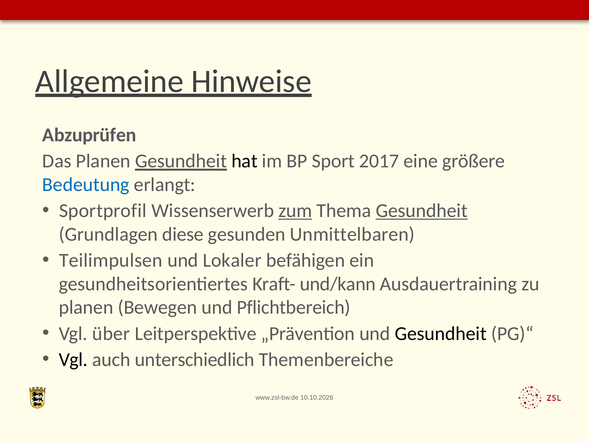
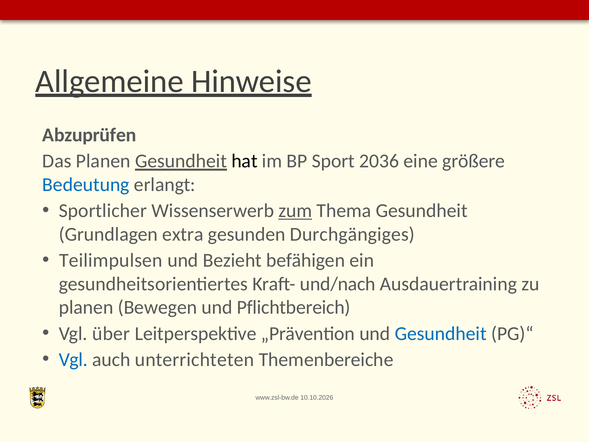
2017: 2017 -> 2036 (379, 161)
Sportprofil: Sportprofil -> Sportlicher (103, 211)
Gesundheit underline: present -> none (422, 211)
diese: diese -> extra (183, 234)
Unmittelbaren: Unmittelbaren -> Durchgängiges (352, 234)
Lokaler: Lokaler -> Bezieht (232, 260)
und/kann: und/kann -> und/nach (338, 284)
Gesundheit colour: black -> blue (441, 333)
Vgl colour: black -> blue (73, 359)
unterschiedlich: unterschiedlich -> unterrichteten (194, 359)
